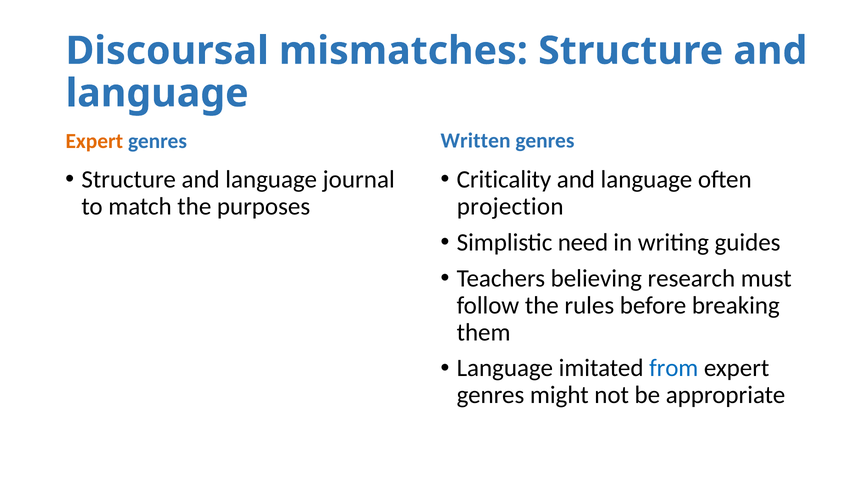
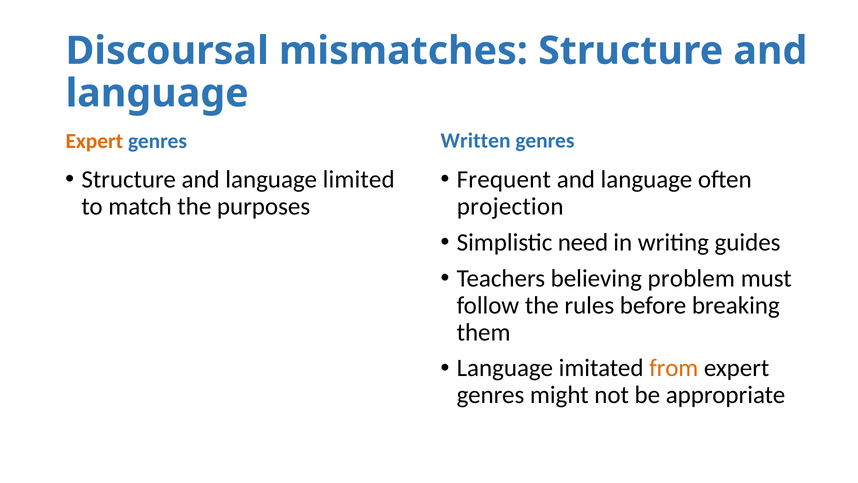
journal: journal -> limited (359, 179)
Criticality: Criticality -> Frequent (504, 179)
research: research -> problem (691, 278)
from colour: blue -> orange (674, 368)
